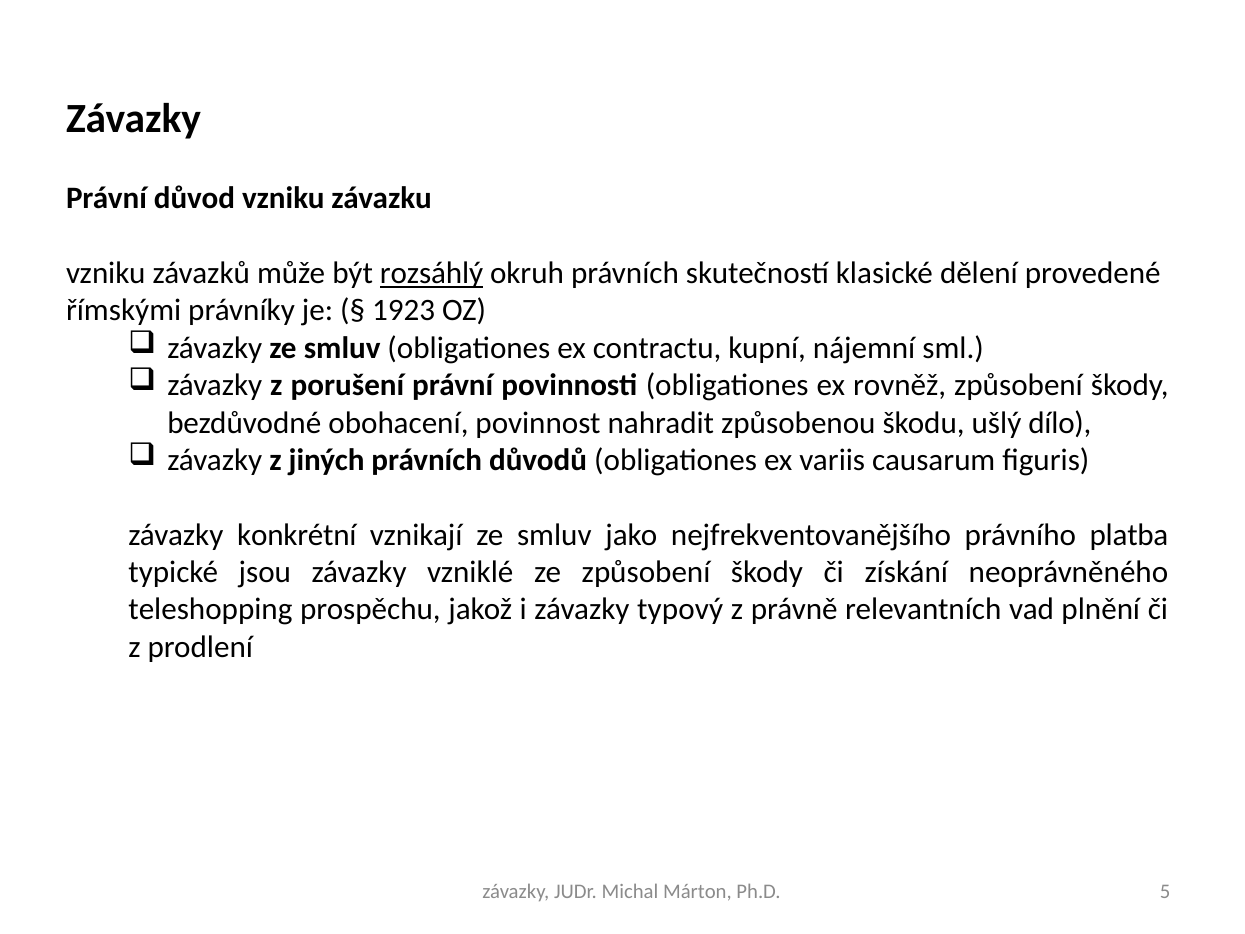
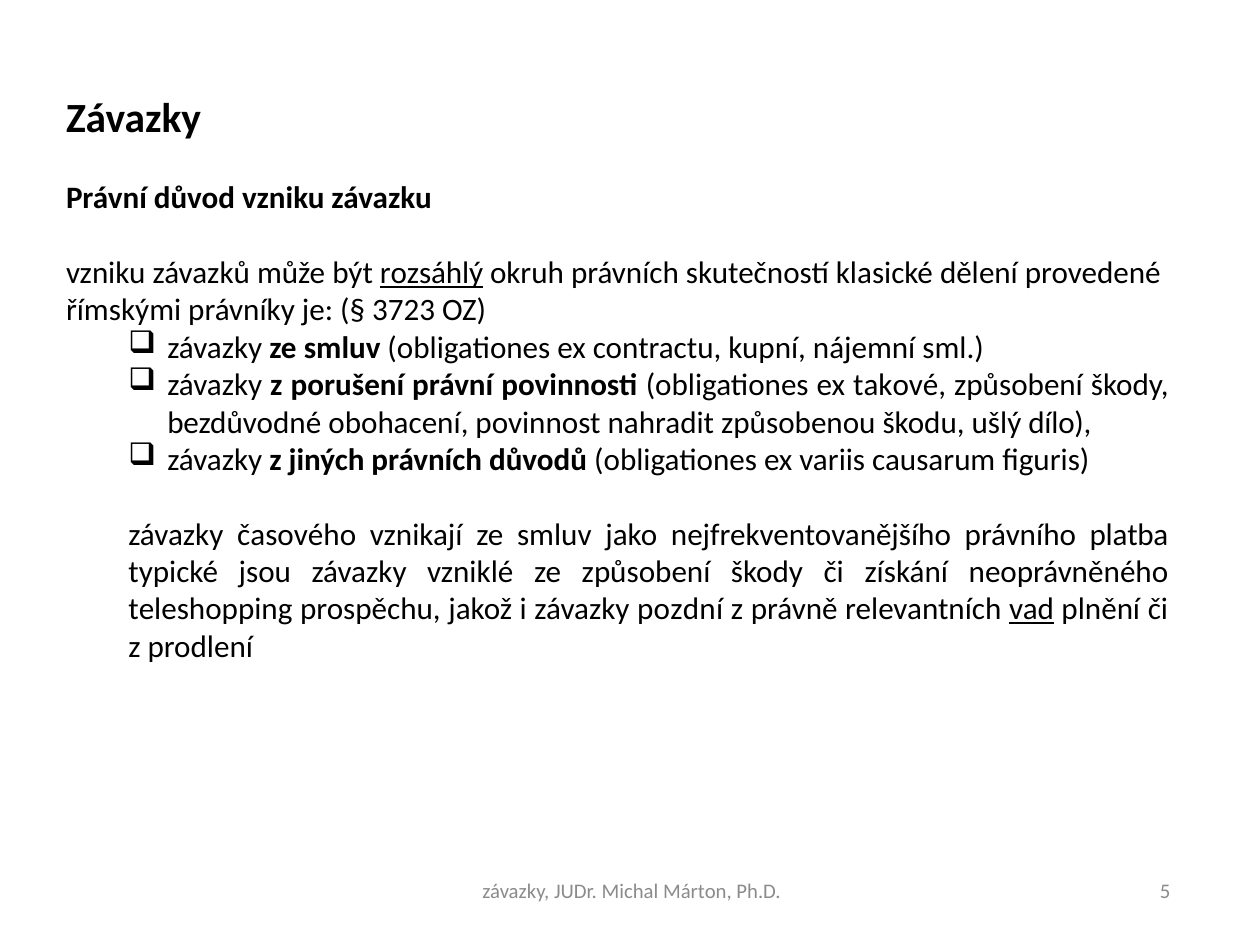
1923: 1923 -> 3723 (404, 311)
rovněž: rovněž -> takové (900, 385)
konkrétní: konkrétní -> časového (297, 535)
typový: typový -> pozdní (680, 609)
vad underline: none -> present (1031, 609)
